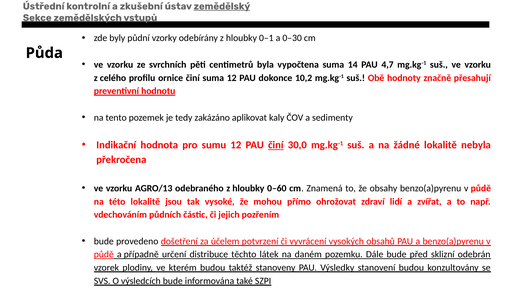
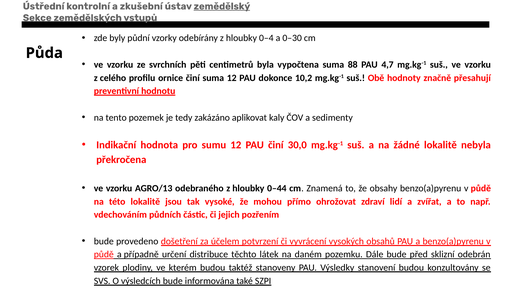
0–1: 0–1 -> 0–4 (266, 38)
14: 14 -> 88 (353, 65)
činí underline: present -> none (276, 145)
0–60: 0–60 -> 0–44 (277, 188)
